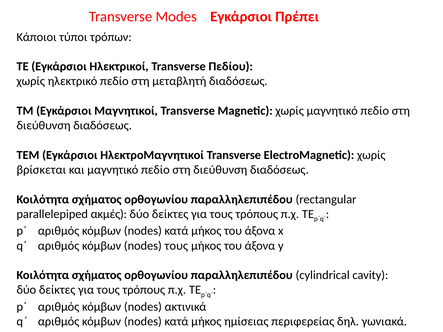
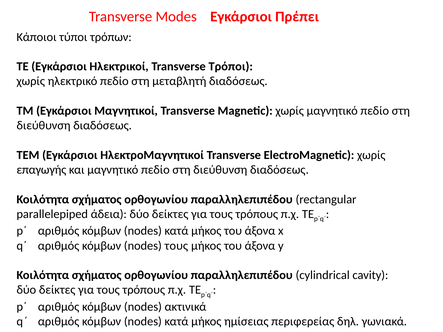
Πεδίου: Πεδίου -> Τρόποι (231, 67)
βρίσκεται: βρίσκεται -> επαγωγής (41, 170)
ακμές: ακμές -> άδεια (109, 214)
